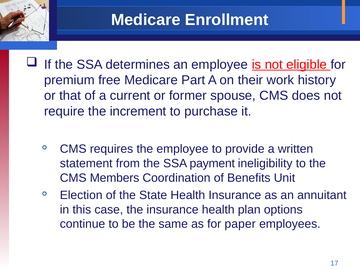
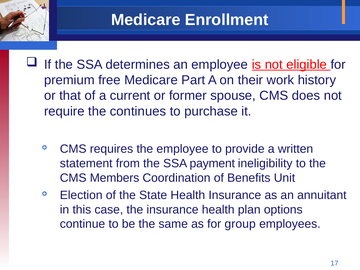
increment: increment -> continues (138, 111)
paper: paper -> group (240, 224)
